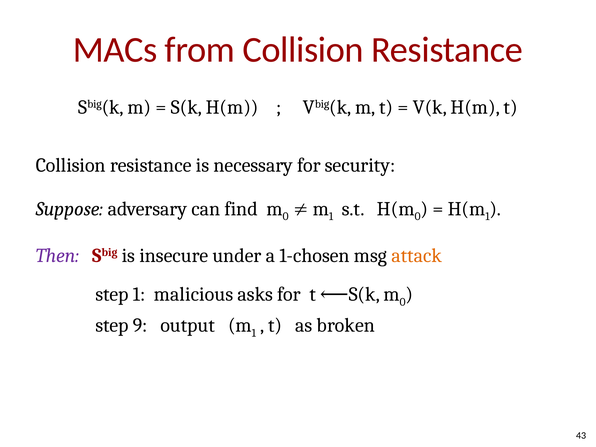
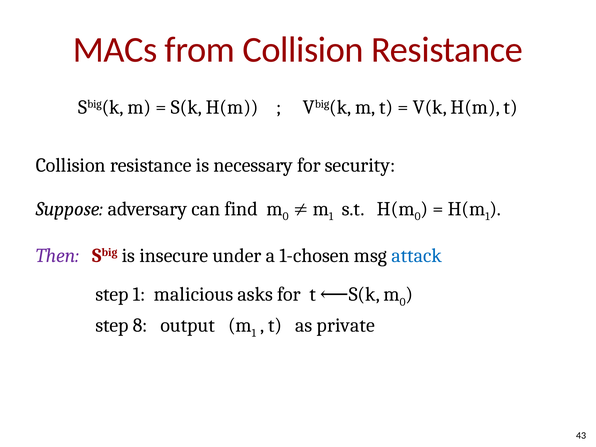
attack colour: orange -> blue (417, 256)
9: 9 -> 8 (140, 325)
broken: broken -> private (346, 325)
